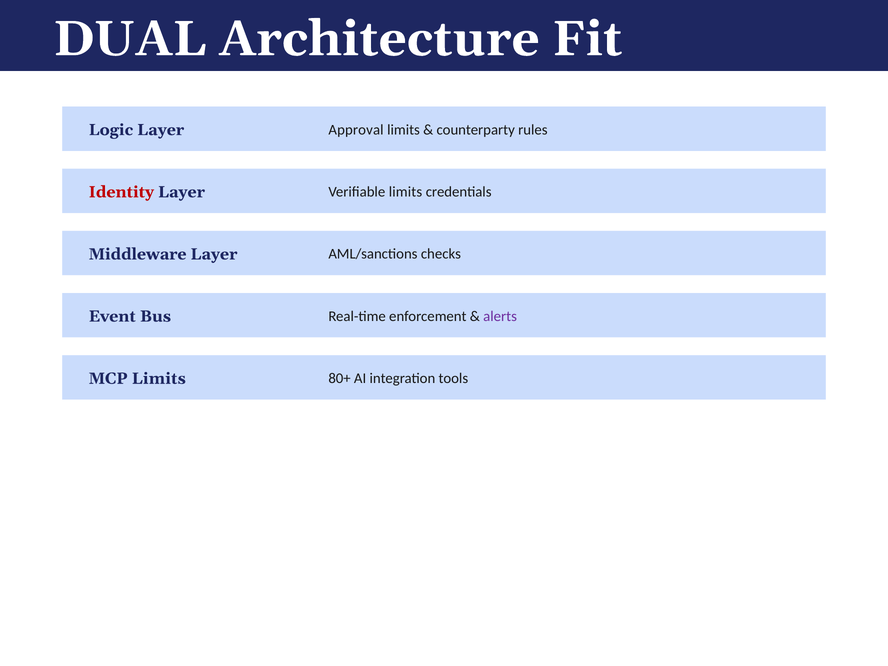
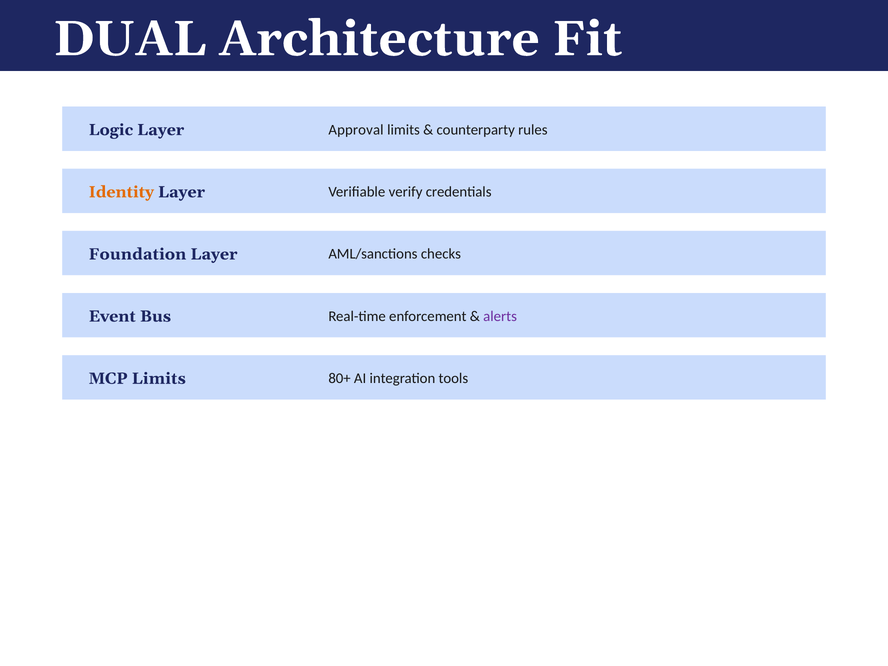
Identity colour: red -> orange (121, 192)
Verifiable limits: limits -> verify (406, 192)
Middleware: Middleware -> Foundation (137, 254)
